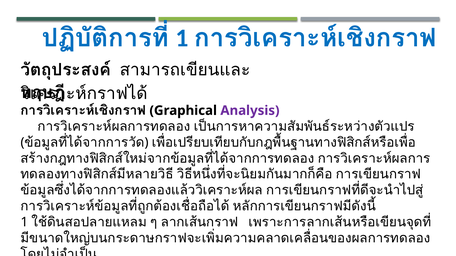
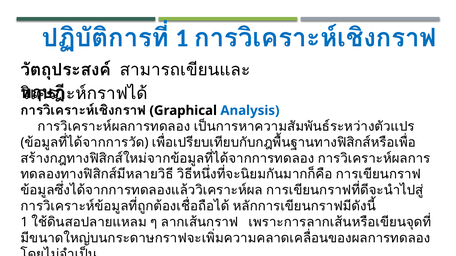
Analysis colour: purple -> blue (250, 111)
